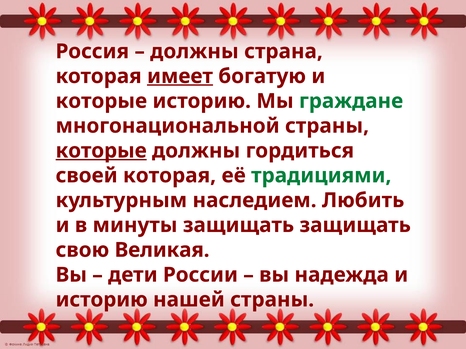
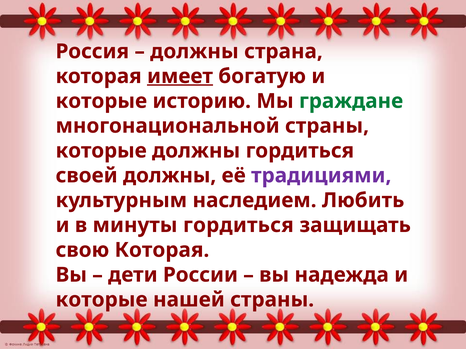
которые underline: present -> none (101, 151)
своей которая: которая -> должны (170, 176)
традициями colour: green -> purple (321, 176)
минуты защищать: защищать -> гордиться (238, 225)
свою Великая: Великая -> Которая (162, 250)
историю: историю -> которые (102, 300)
